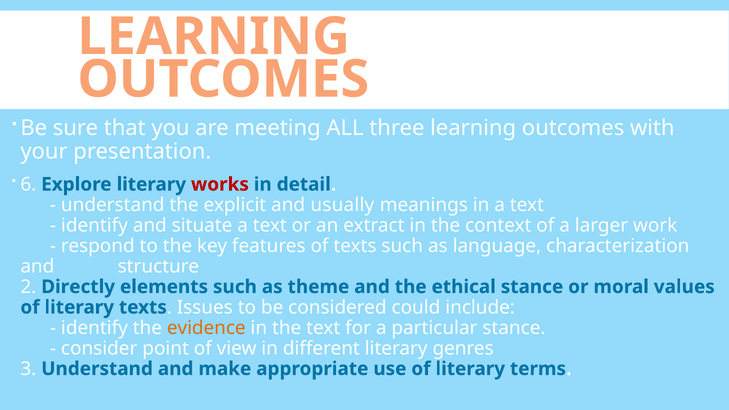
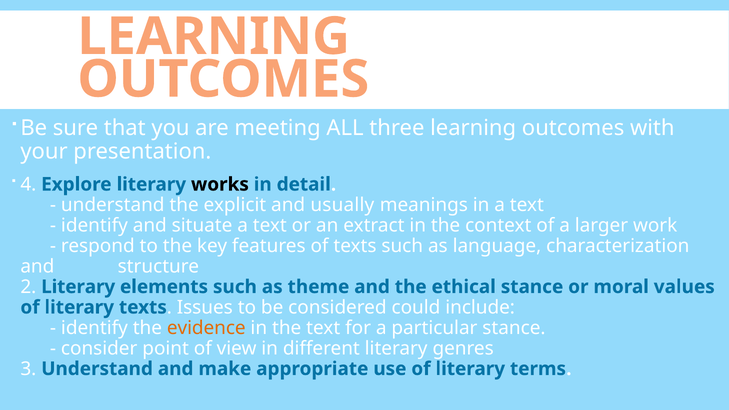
6: 6 -> 4 (28, 184)
works colour: red -> black (220, 184)
2 Directly: Directly -> Literary (78, 287)
